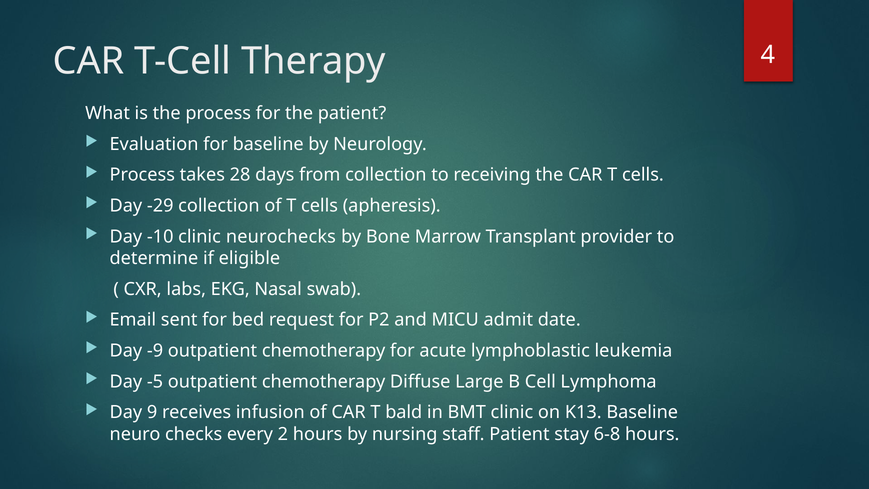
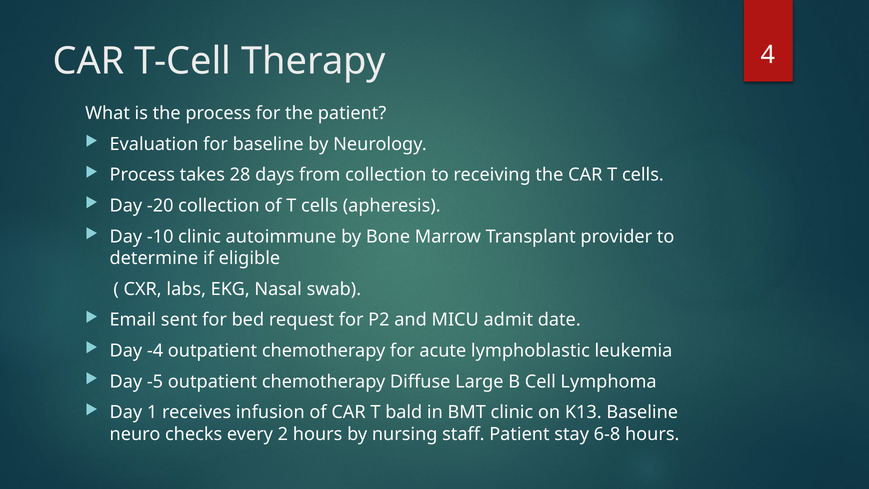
-29: -29 -> -20 (160, 206)
neurochecks: neurochecks -> autoimmune (281, 236)
-9: -9 -> -4 (155, 351)
9: 9 -> 1 (152, 412)
